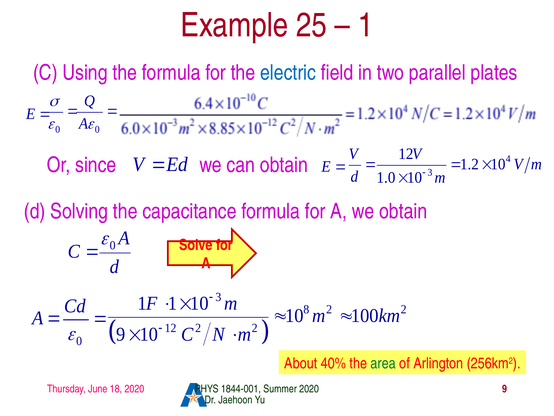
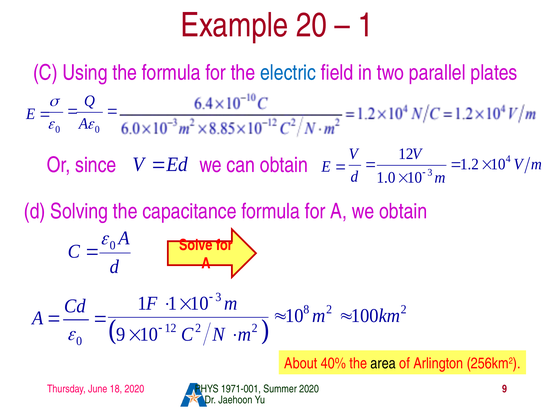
25: 25 -> 20 (311, 25)
area colour: green -> black (383, 363)
1844-001: 1844-001 -> 1971-001 (241, 389)
